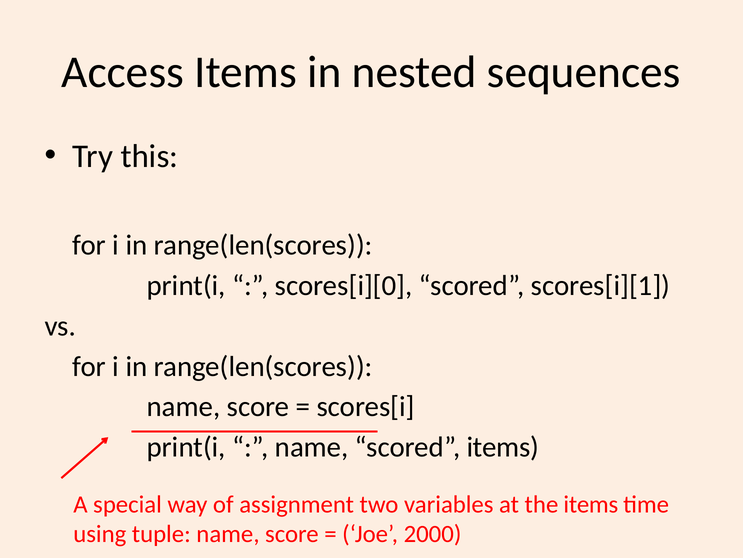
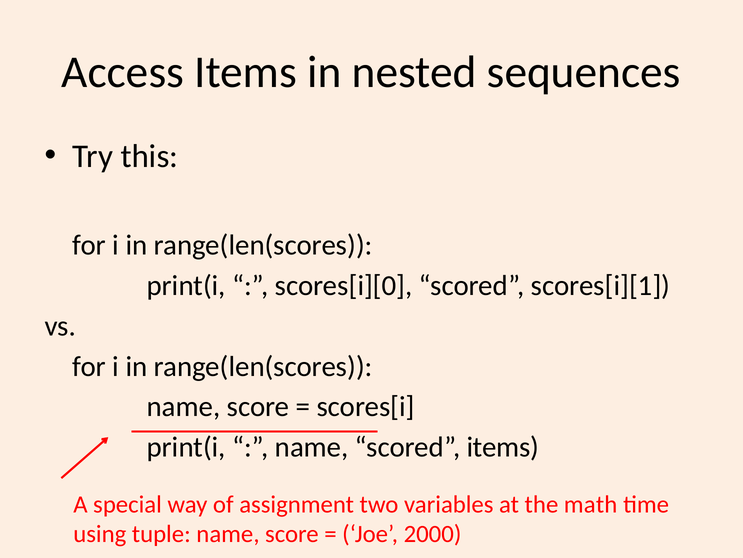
the items: items -> math (591, 504)
